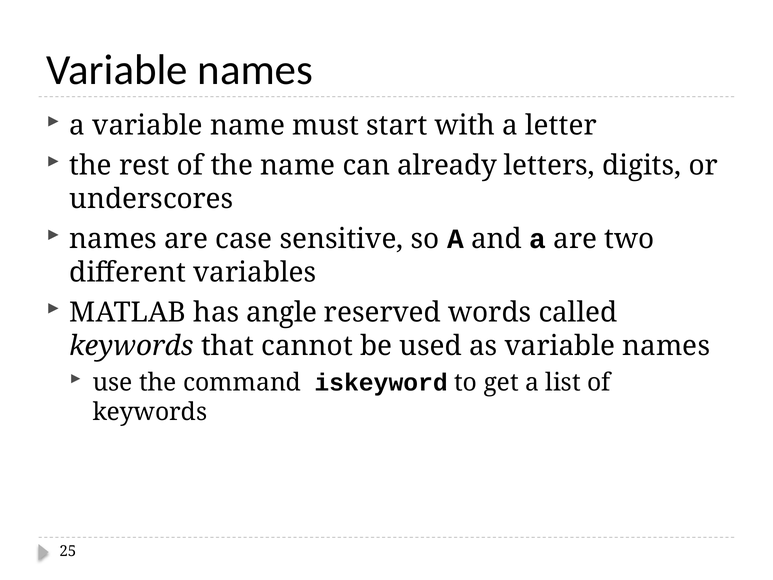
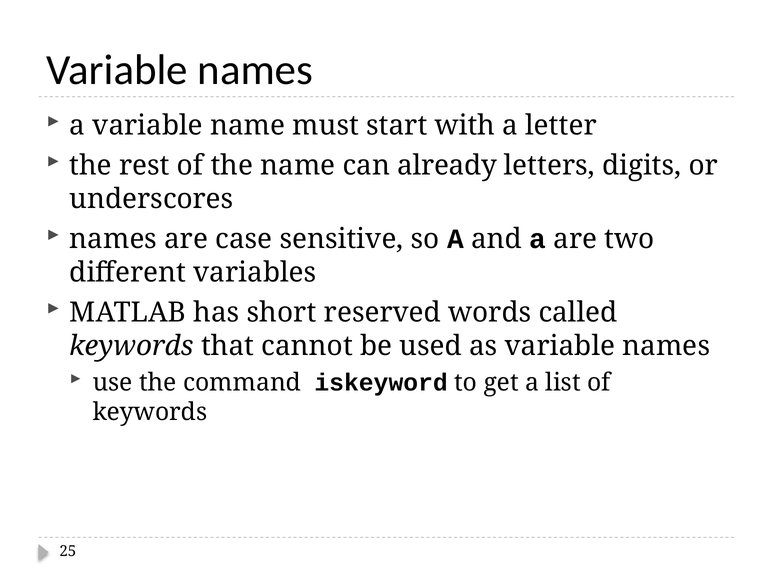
angle: angle -> short (282, 312)
